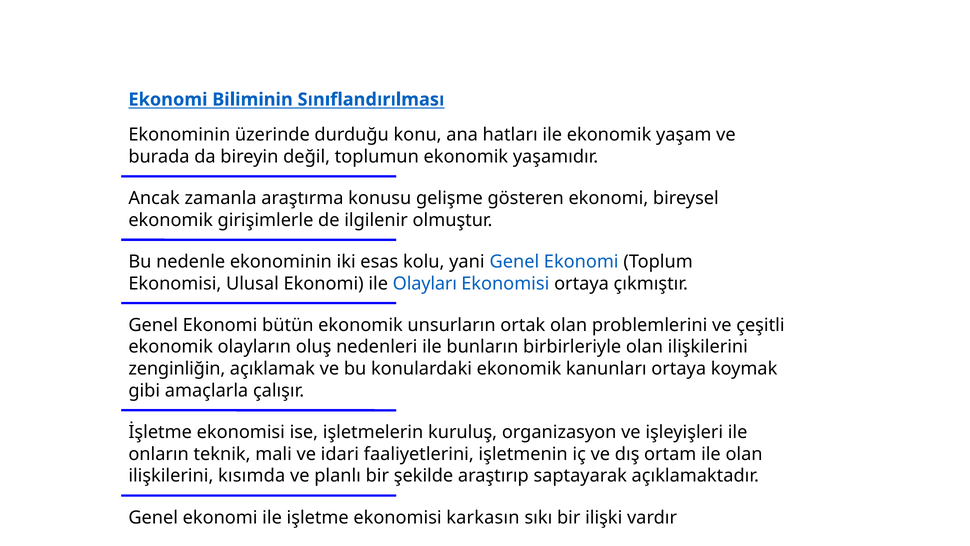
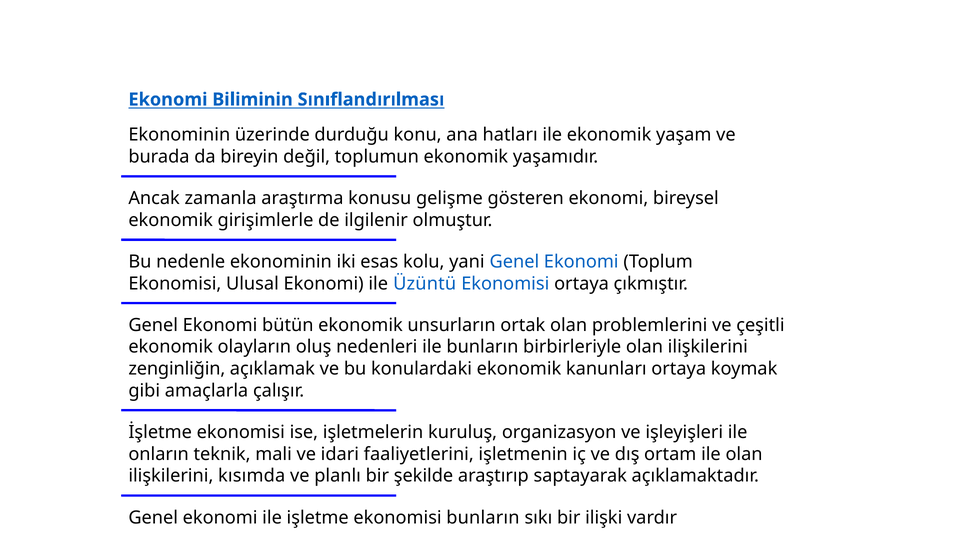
Olayları: Olayları -> Üzüntü (425, 283)
ekonomisi karkasın: karkasın -> bunların (483, 517)
